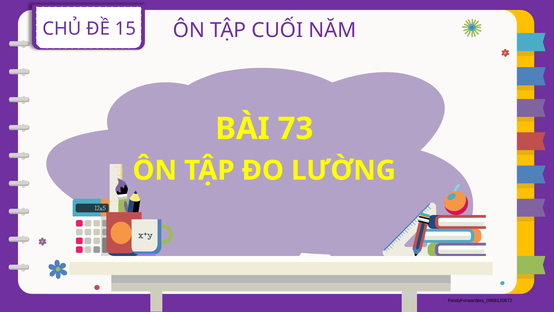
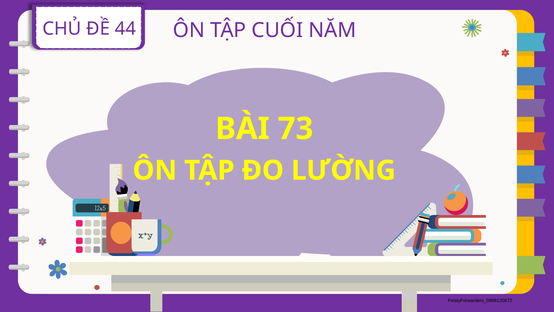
15: 15 -> 44 (125, 29)
